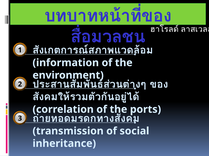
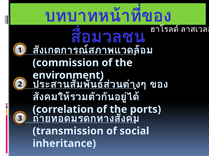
information: information -> commission (66, 63)
